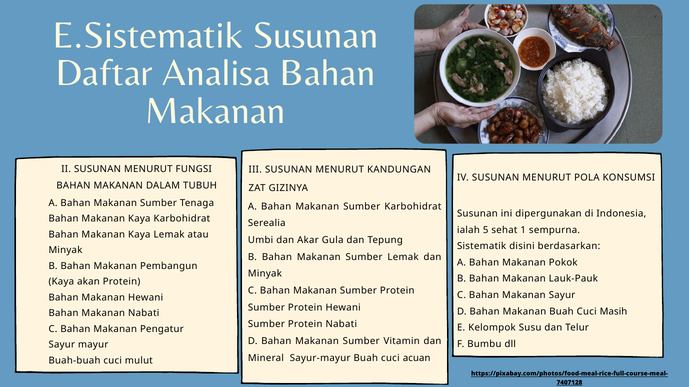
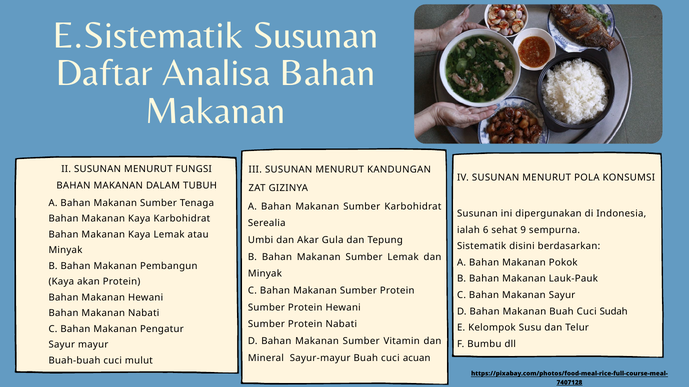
5: 5 -> 6 (486, 230)
1: 1 -> 9 (523, 230)
Masih: Masih -> Sudah (614, 312)
